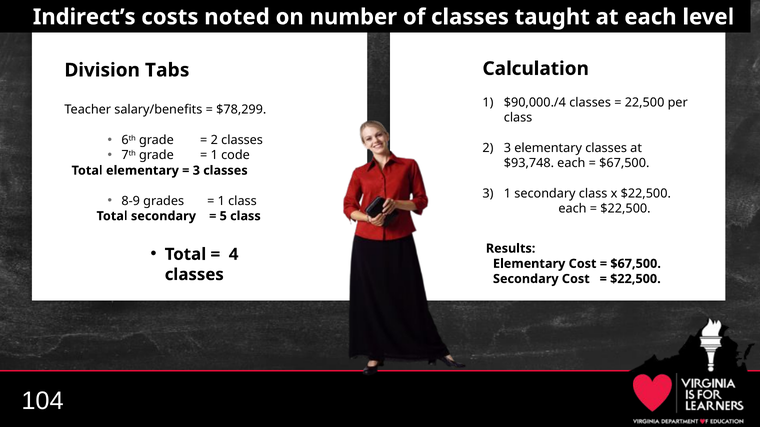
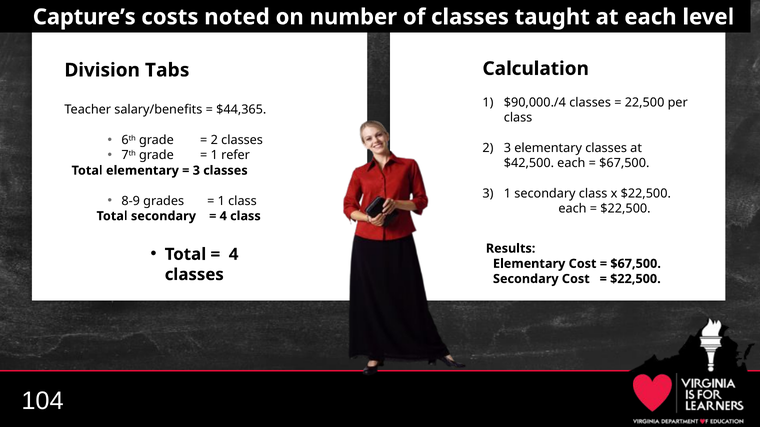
Indirect’s: Indirect’s -> Capture’s (84, 17)
$78,299: $78,299 -> $44,365 (241, 110)
code: code -> refer (236, 156)
$93,748: $93,748 -> $42,500 (529, 163)
5: 5 -> 4 (223, 216)
